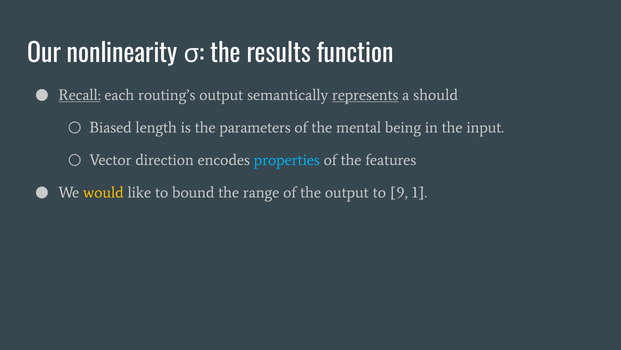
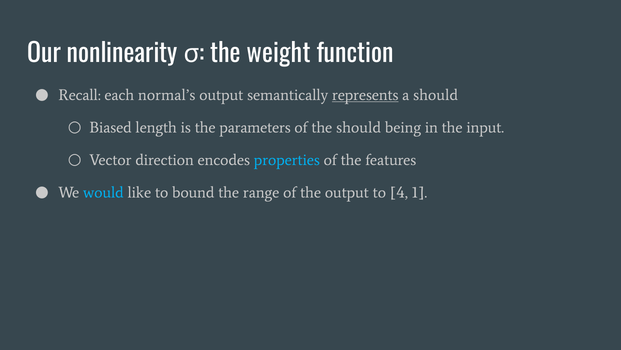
results: results -> weight (279, 54)
Recall underline: present -> none (80, 95)
routing’s: routing’s -> normal’s (167, 95)
the mental: mental -> should (359, 127)
would colour: yellow -> light blue (103, 192)
9: 9 -> 4 (399, 192)
